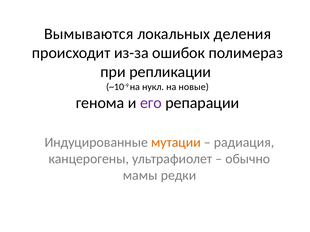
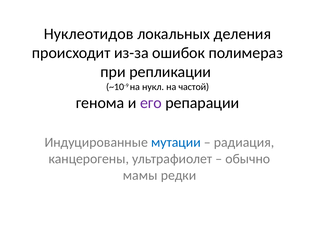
Вымываются: Вымываются -> Нуклеотидов (89, 34)
новые: новые -> частой (194, 87)
мутации colour: orange -> blue (176, 143)
